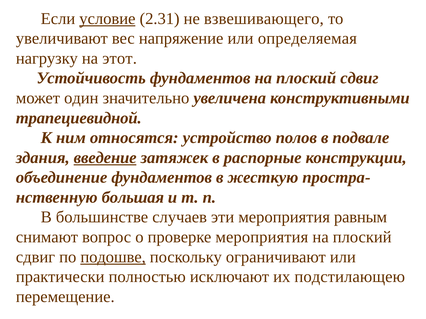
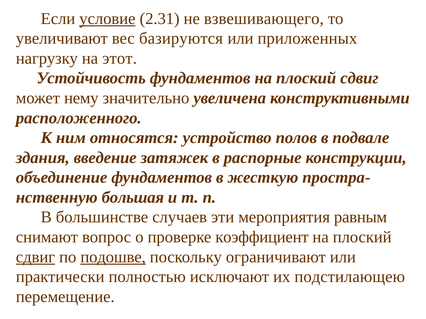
напряжение: напряжение -> базируются (181, 39)
определяемая: определяемая -> приложенных (307, 39)
один: один -> нему (81, 98)
трапециевидной: трапециевидной -> расположенного (79, 118)
введение underline: present -> none (105, 158)
проверке мероприятия: мероприятия -> коэффициент (262, 237)
сдвиг underline: none -> present (36, 257)
